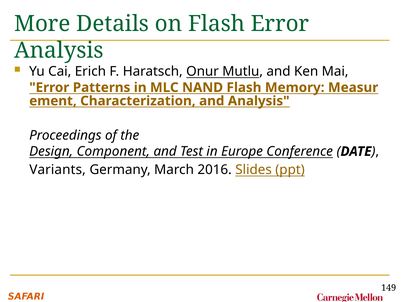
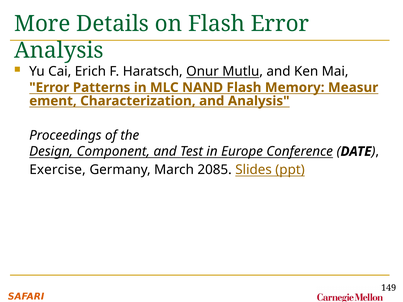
Variants: Variants -> Exercise (58, 170)
2016: 2016 -> 2085 (215, 170)
